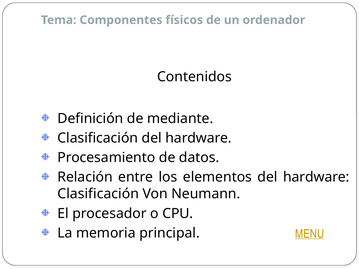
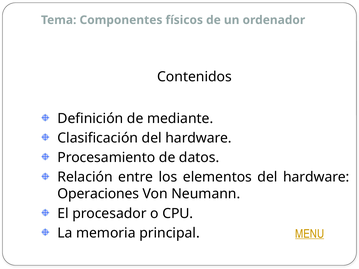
Clasificación: Clasificación -> Operaciones (98, 194)
